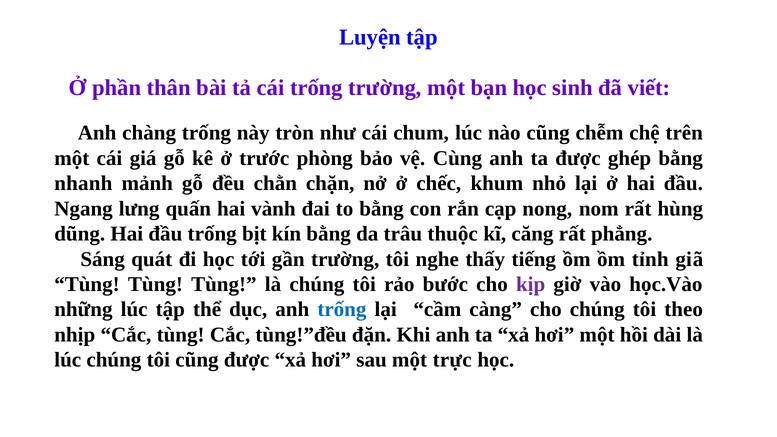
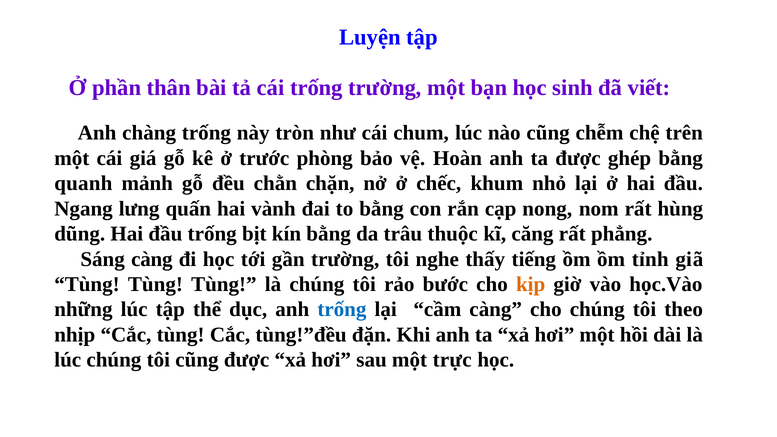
Cùng: Cùng -> Hoàn (458, 158)
nhanh: nhanh -> quanh (83, 183)
Sáng quát: quát -> càng (152, 259)
kịp colour: purple -> orange (531, 284)
